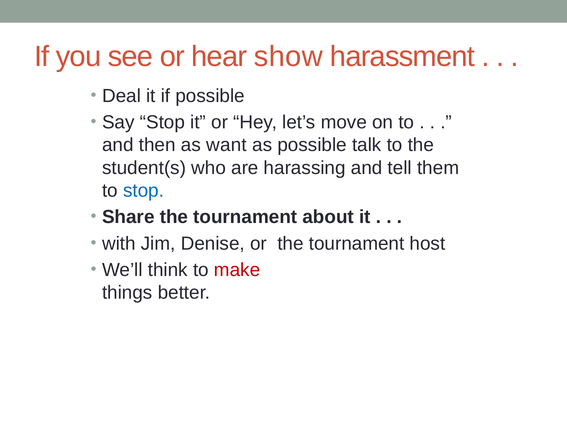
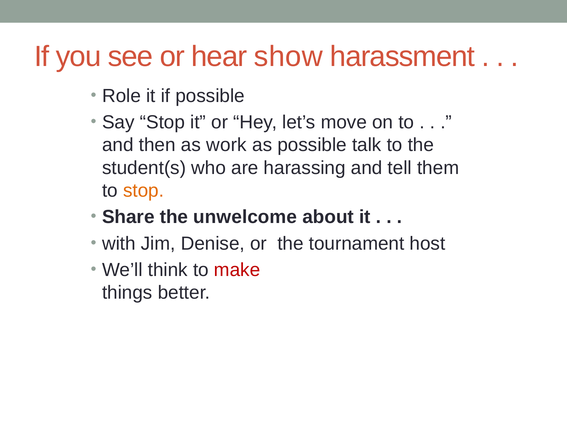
Deal: Deal -> Role (121, 96)
want: want -> work (226, 145)
stop colour: blue -> orange (144, 190)
Share the tournament: tournament -> unwelcome (245, 217)
